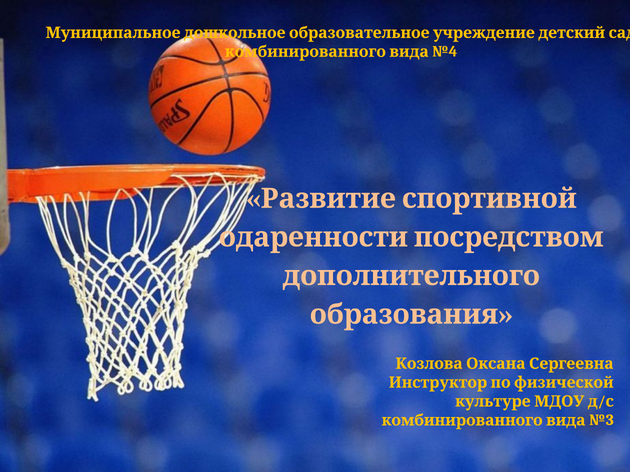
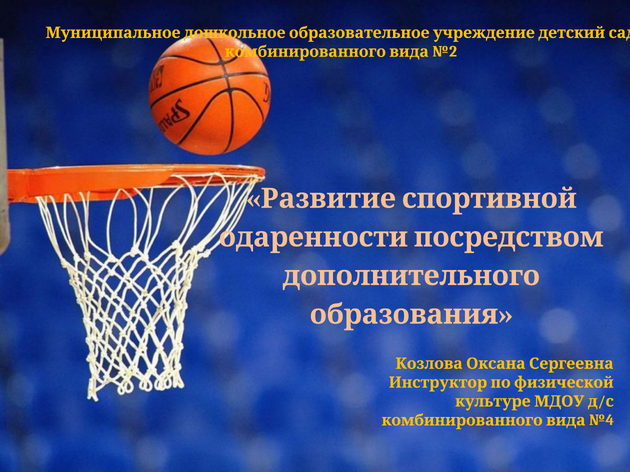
№4: №4 -> №2 (445, 52)
№3: №3 -> №4 (602, 421)
